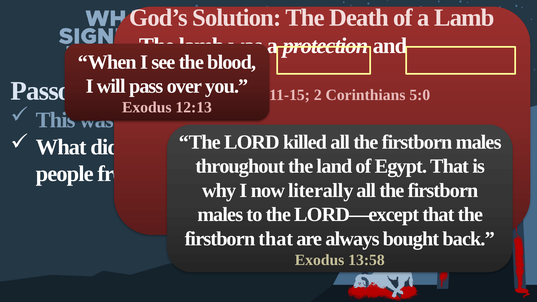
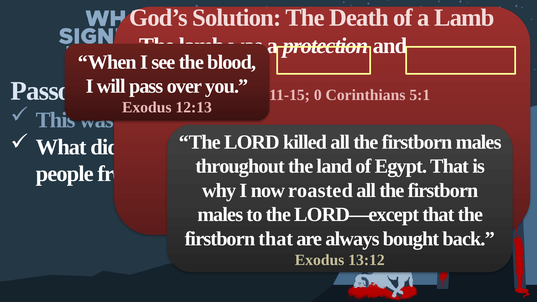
2: 2 -> 0 (318, 95)
5:0: 5:0 -> 5:1 (420, 95)
literally: literally -> roasted (321, 190)
13:58: 13:58 -> 13:12 (366, 260)
